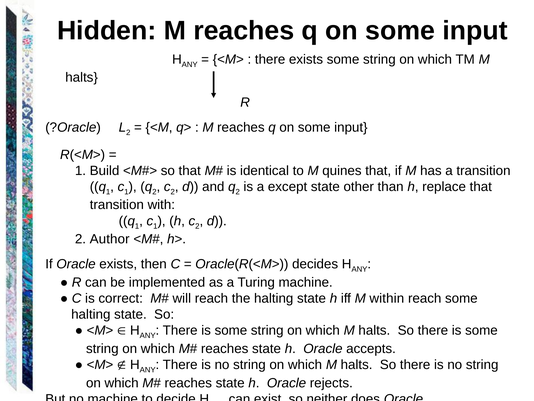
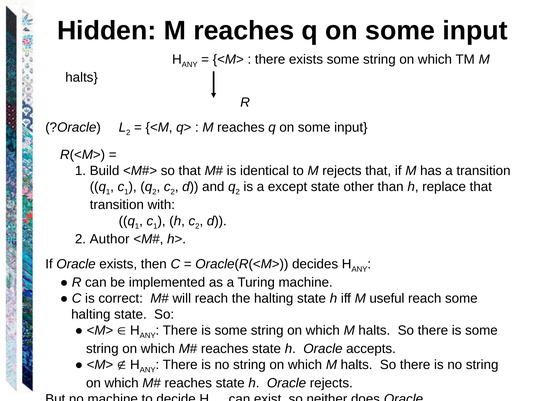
M quines: quines -> rejects (342, 170)
within: within -> useful (387, 298)
